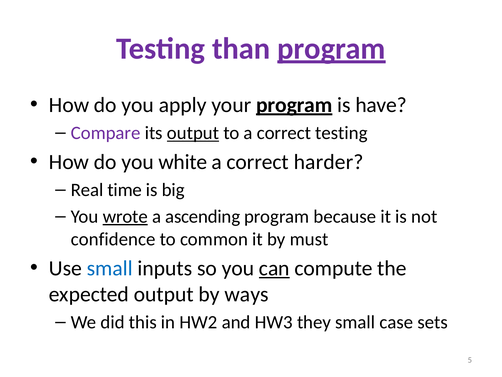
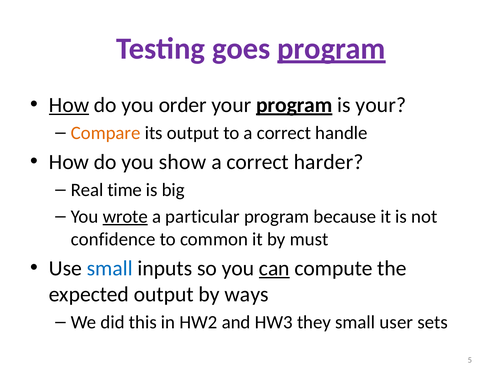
than: than -> goes (241, 49)
How underline: none -> present (69, 105)
apply: apply -> order (183, 105)
is have: have -> your (381, 105)
Compare colour: purple -> orange (106, 133)
output underline: present -> none (193, 133)
correct testing: testing -> handle (341, 133)
white: white -> show (183, 162)
ascending: ascending -> particular (203, 216)
case: case -> user (396, 322)
